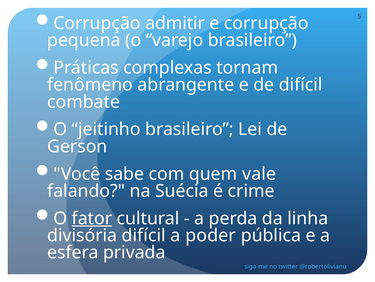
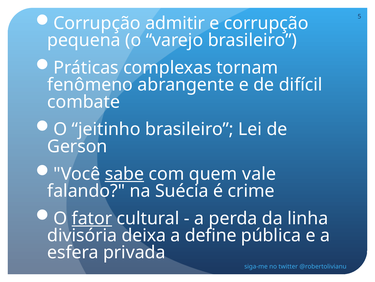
sabe underline: none -> present (124, 173)
divisória difícil: difícil -> deixa (144, 235)
poder: poder -> define (211, 235)
